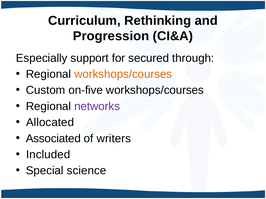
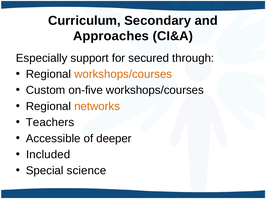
Rethinking: Rethinking -> Secondary (158, 21)
Progression: Progression -> Approaches (111, 36)
networks colour: purple -> orange (97, 107)
Allocated: Allocated -> Teachers (50, 123)
Associated: Associated -> Accessible (53, 139)
writers: writers -> deeper (114, 139)
